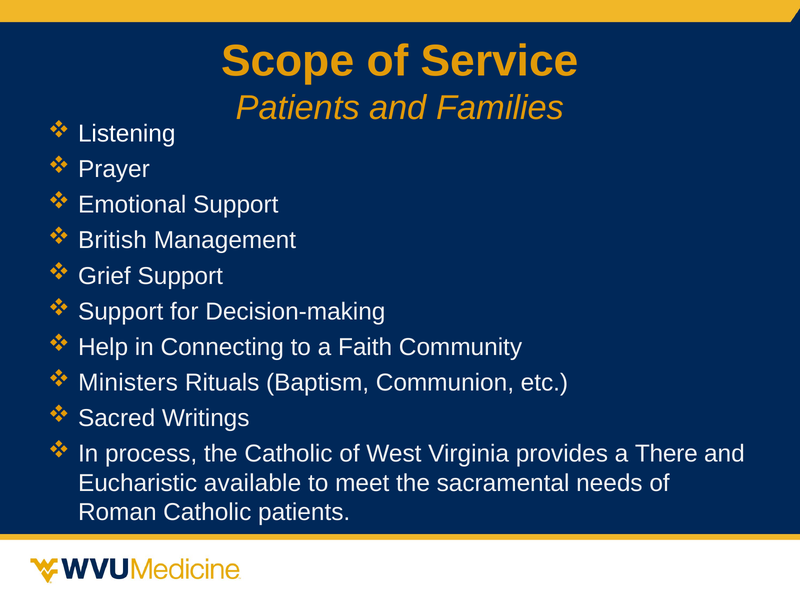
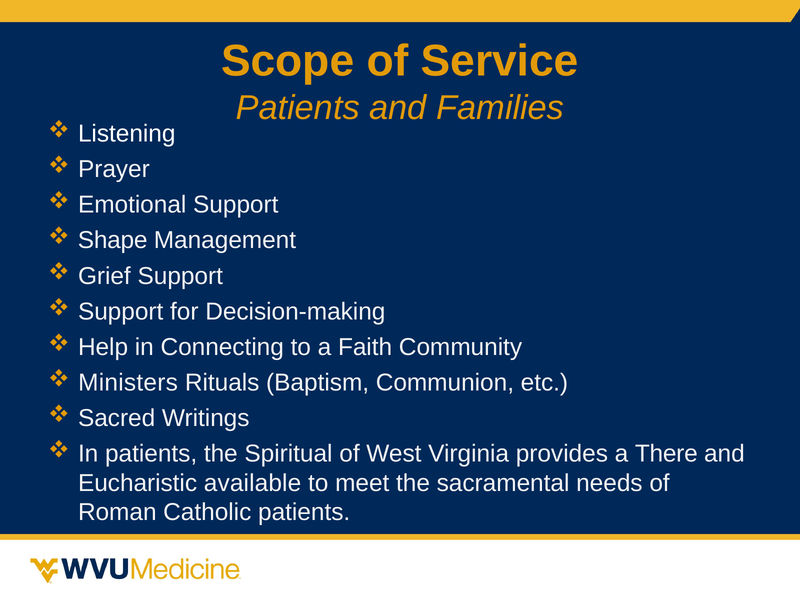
British: British -> Shape (113, 240)
In process: process -> patients (151, 454)
the Catholic: Catholic -> Spiritual (289, 454)
